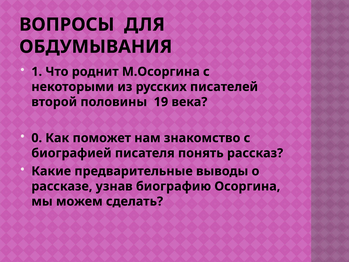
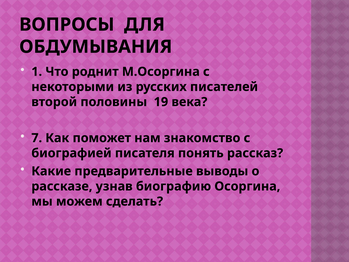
0: 0 -> 7 (37, 138)
